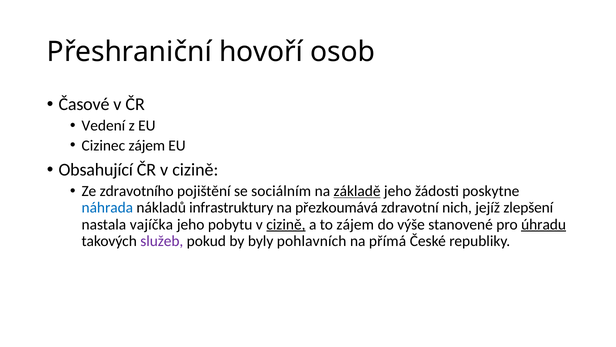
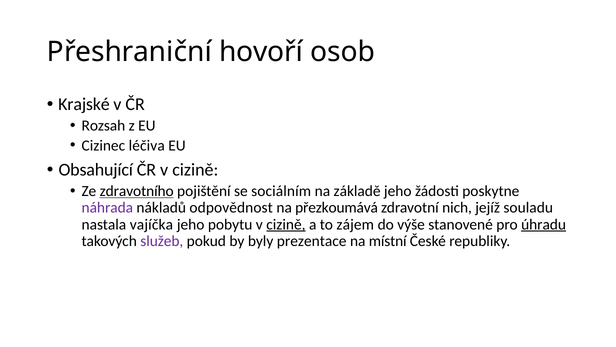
Časové: Časové -> Krajské (84, 104)
Vedení: Vedení -> Rozsah (103, 125)
Cizinec zájem: zájem -> léčiva (147, 145)
zdravotního underline: none -> present (137, 191)
základě underline: present -> none (357, 191)
náhrada colour: blue -> purple (107, 207)
infrastruktury: infrastruktury -> odpovědnost (231, 207)
zlepšení: zlepšení -> souladu (528, 207)
pohlavních: pohlavních -> prezentace (312, 241)
přímá: přímá -> místní (388, 241)
